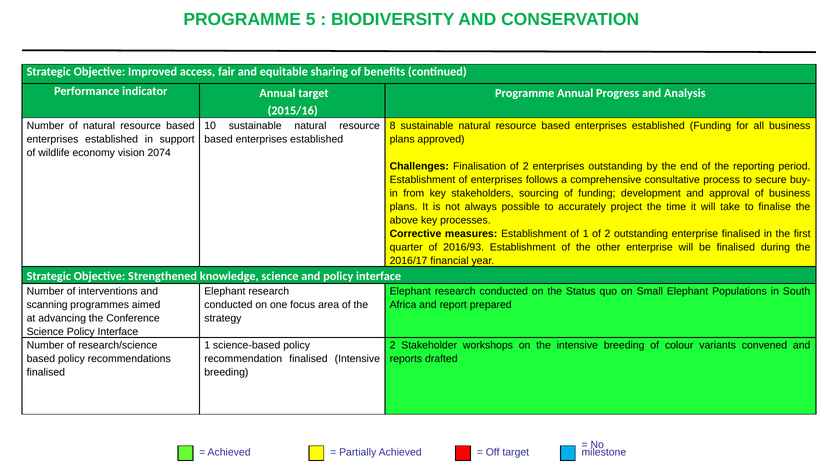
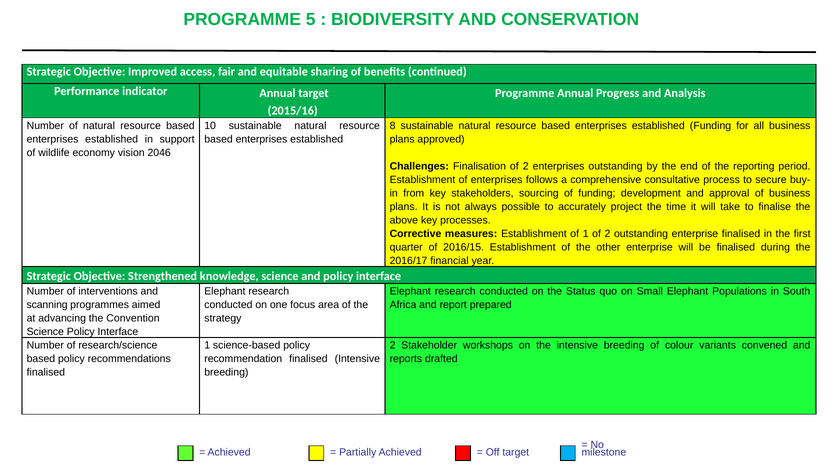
2074: 2074 -> 2046 (159, 152)
2016/93: 2016/93 -> 2016/15 (464, 247)
Conference: Conference -> Convention (133, 318)
